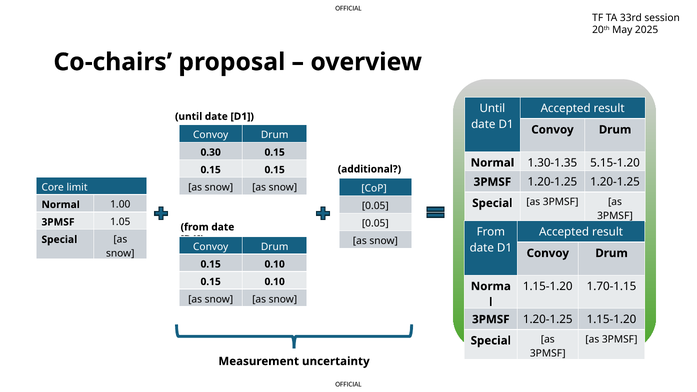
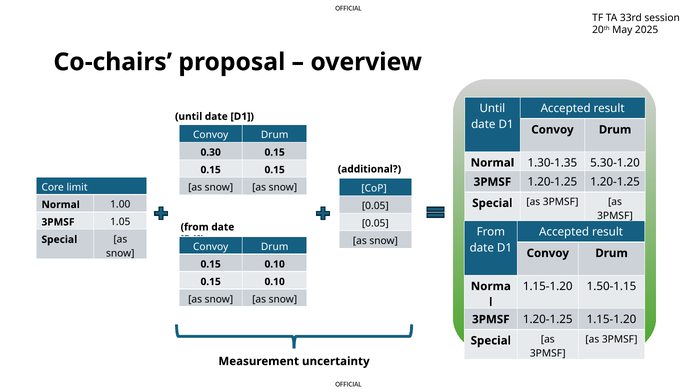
5.15-1.20: 5.15-1.20 -> 5.30-1.20 (615, 163)
1.70-1.15: 1.70-1.15 -> 1.50-1.15 (612, 286)
